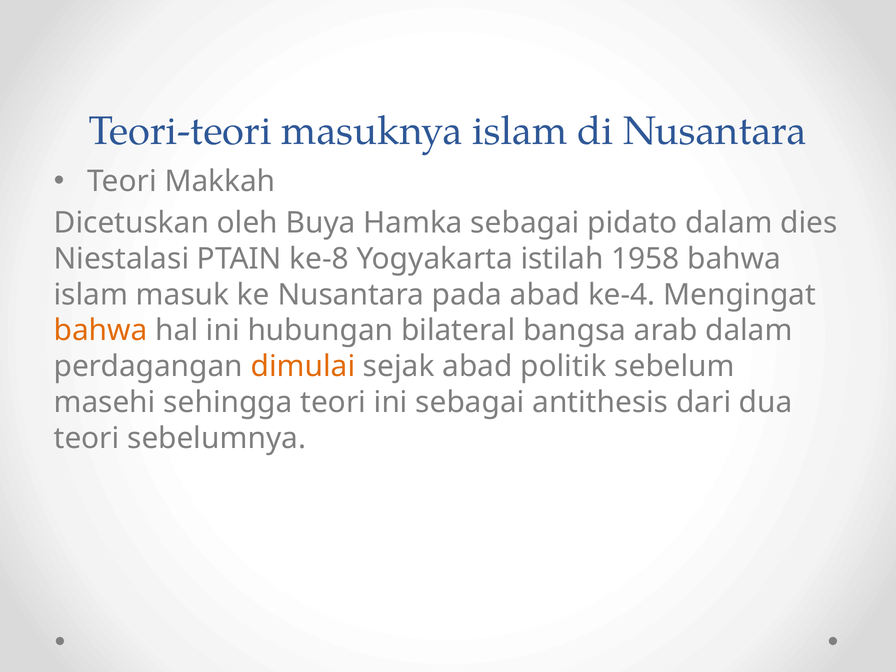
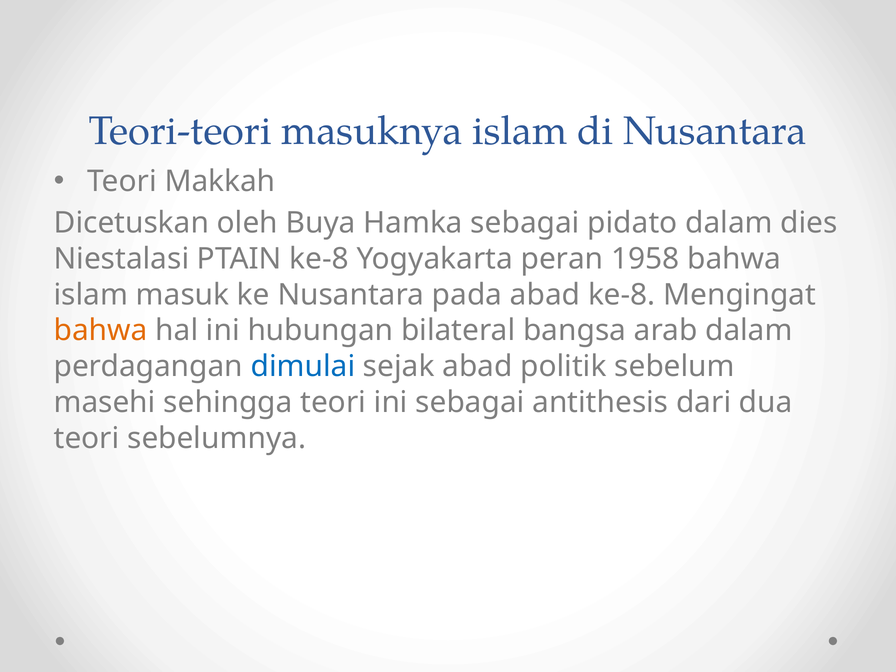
istilah: istilah -> peran (562, 259)
abad ke-4: ke-4 -> ke-8 (622, 295)
dimulai colour: orange -> blue (303, 366)
